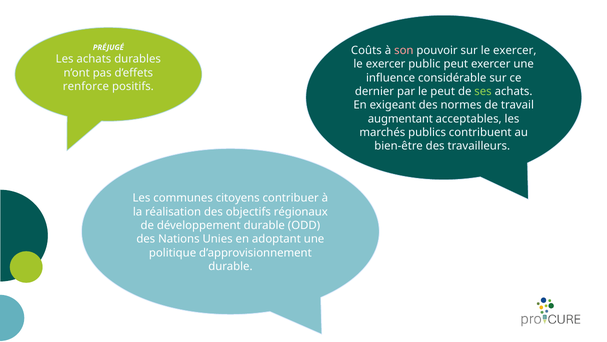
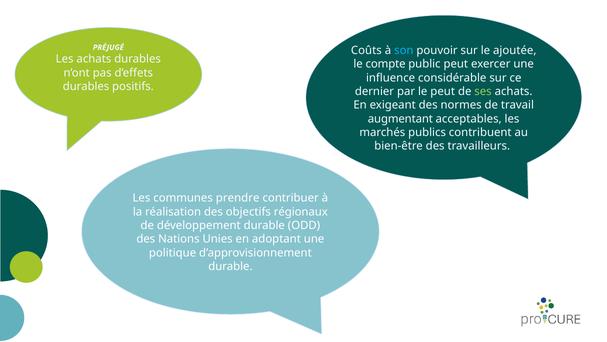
son colour: pink -> light blue (404, 50)
sur le exercer: exercer -> ajoutée (515, 50)
exercer: exercer -> compte (386, 64)
renforce: renforce -> durables (86, 86)
citoyens: citoyens -> prendre (238, 198)
